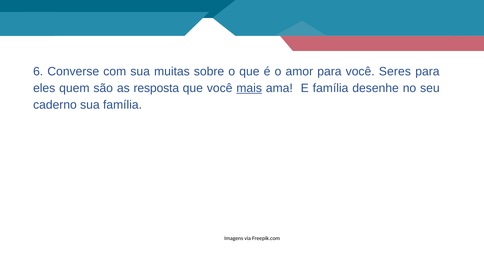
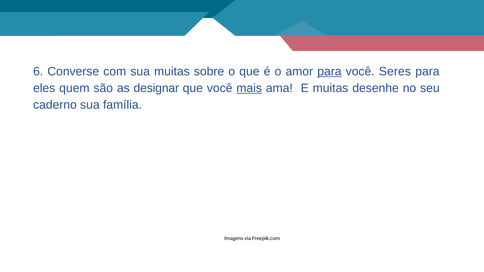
para underline: none -> present (329, 71)
resposta: resposta -> designar (156, 88)
E família: família -> muitas (331, 88)
